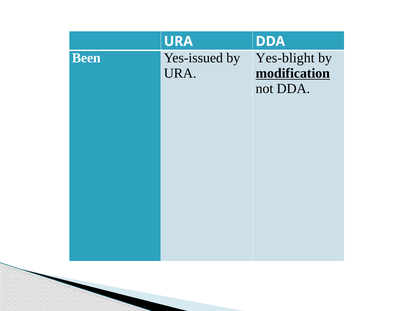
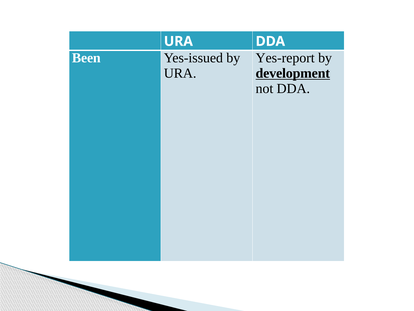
Yes-blight: Yes-blight -> Yes-report (285, 58)
modification: modification -> development (293, 73)
